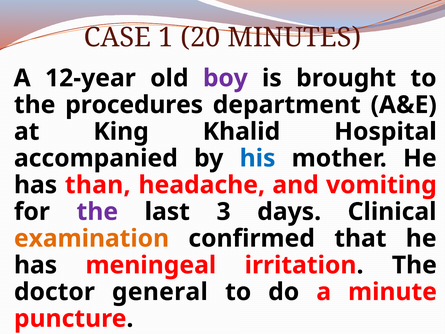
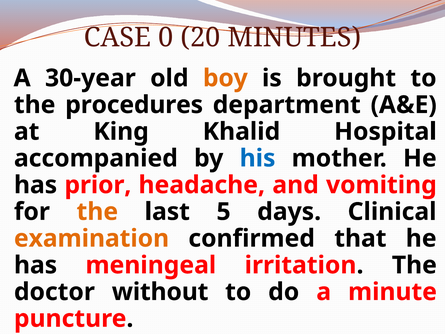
1: 1 -> 0 (166, 37)
12-year: 12-year -> 30-year (90, 78)
boy colour: purple -> orange (225, 78)
than: than -> prior (98, 185)
the colour: purple -> orange (97, 212)
3: 3 -> 5 (224, 212)
general: general -> without (160, 292)
